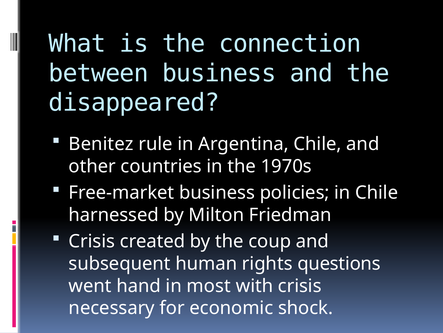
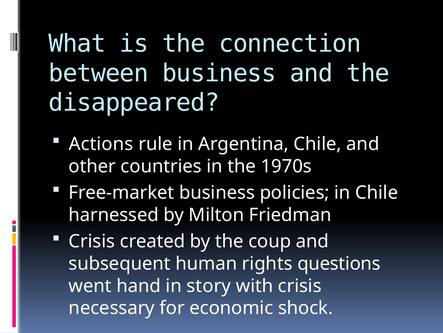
Benitez: Benitez -> Actions (101, 144)
most: most -> story (209, 285)
